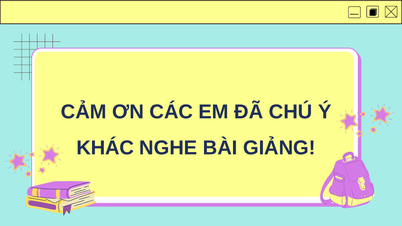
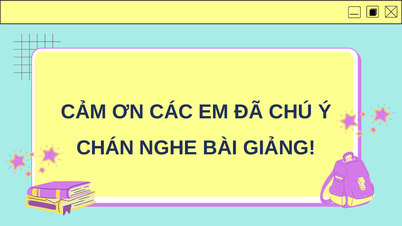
KHÁC: KHÁC -> CHÁN (105, 148)
